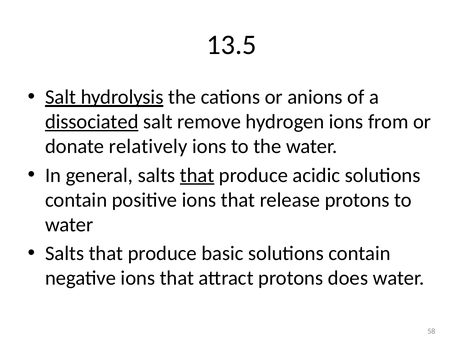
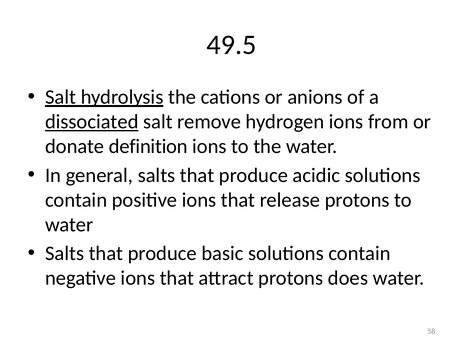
13.5: 13.5 -> 49.5 (231, 45)
relatively: relatively -> definition (148, 147)
that underline: present -> none (197, 175)
